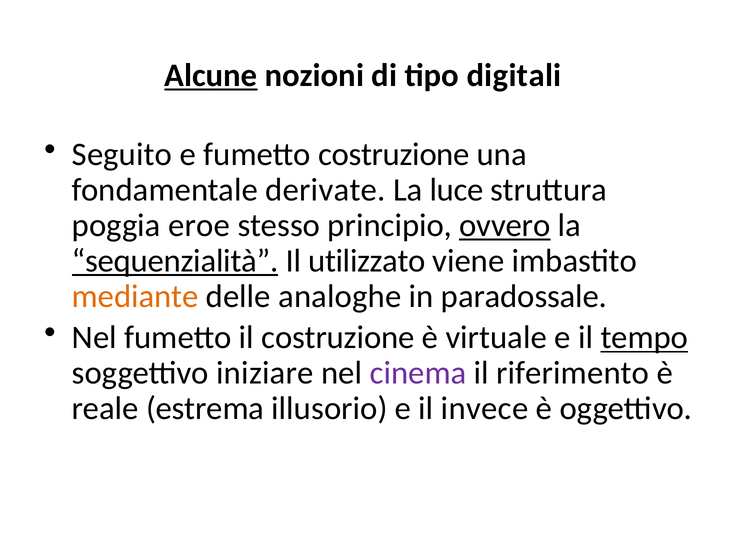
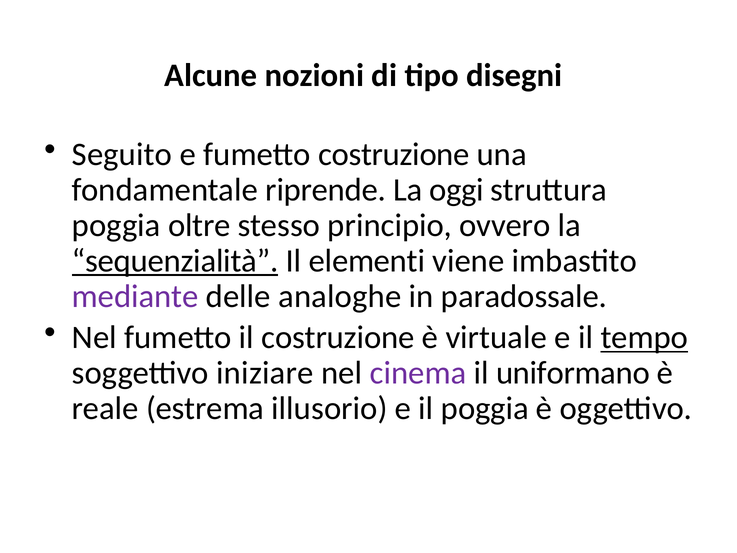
Alcune underline: present -> none (211, 75)
digitali: digitali -> disegni (514, 75)
derivate: derivate -> riprende (326, 190)
luce: luce -> oggi (457, 190)
eroe: eroe -> oltre (199, 225)
ovvero underline: present -> none (505, 225)
utilizzato: utilizzato -> elementi (367, 261)
mediante colour: orange -> purple (135, 296)
riferimento: riferimento -> uniformano (573, 373)
il invece: invece -> poggia (485, 408)
